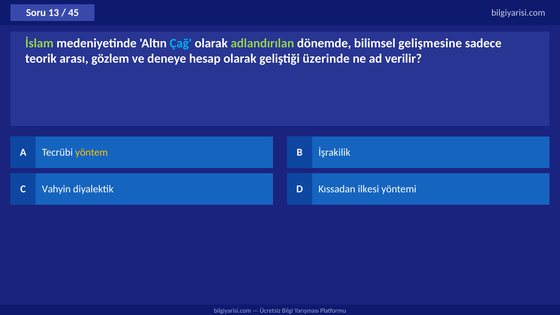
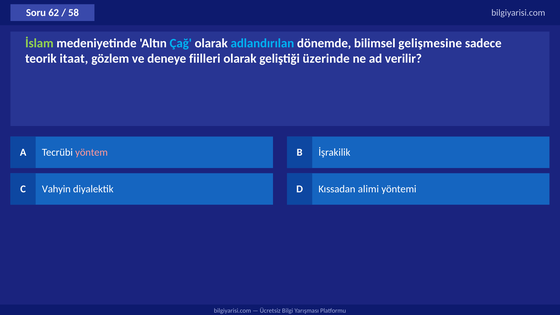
13: 13 -> 62 (54, 13)
45: 45 -> 58 (74, 13)
adlandırılan colour: light green -> light blue (262, 43)
arası: arası -> itaat (74, 59)
hesap: hesap -> fiilleri (205, 59)
yöntem colour: yellow -> pink (92, 152)
ilkesi: ilkesi -> alimi (368, 189)
